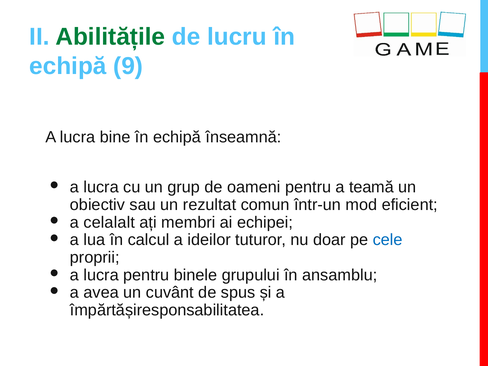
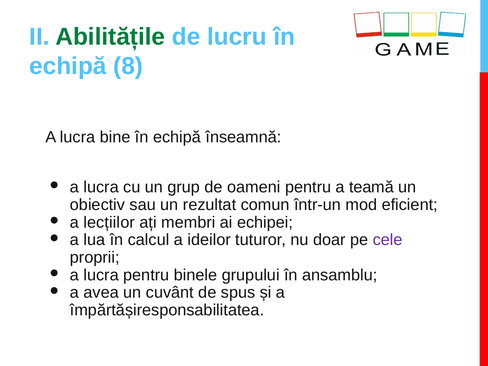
9: 9 -> 8 (128, 66)
celalalt: celalalt -> lecțiilor (109, 222)
cele colour: blue -> purple (388, 240)
